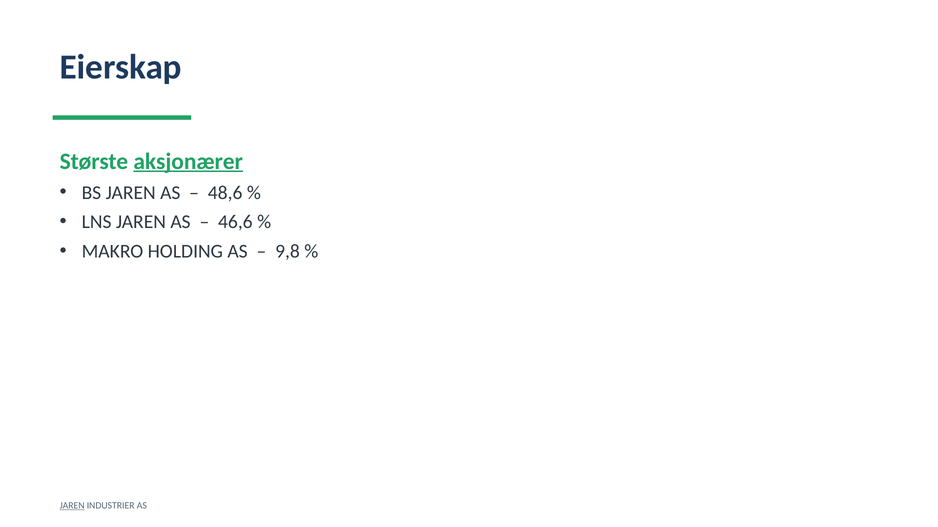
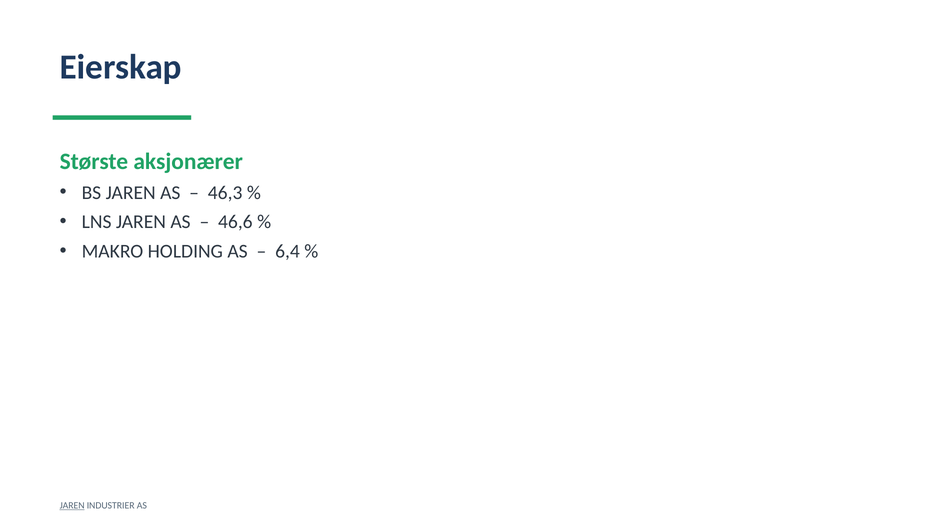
aksjonærer underline: present -> none (188, 161)
48,6: 48,6 -> 46,3 (225, 193)
9,8: 9,8 -> 6,4 (287, 252)
